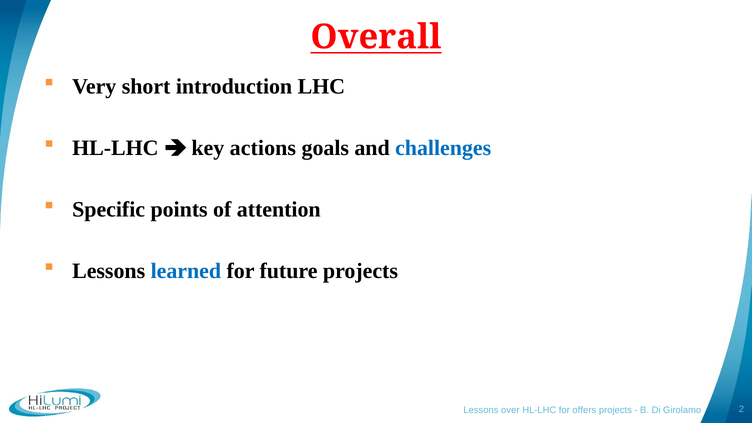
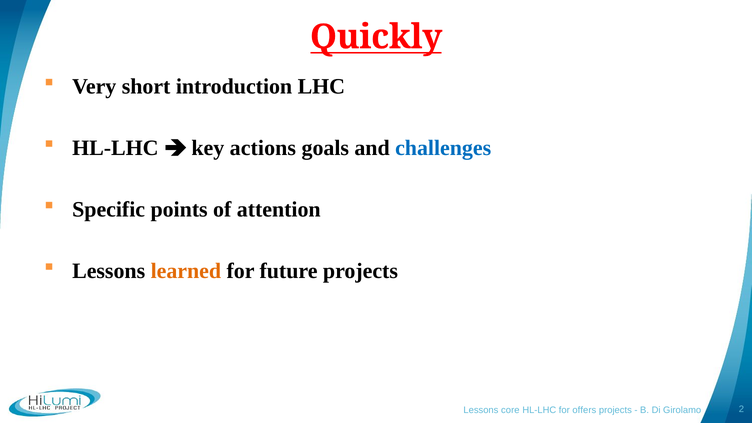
Overall: Overall -> Quickly (376, 37)
learned colour: blue -> orange (186, 271)
over: over -> core (510, 410)
